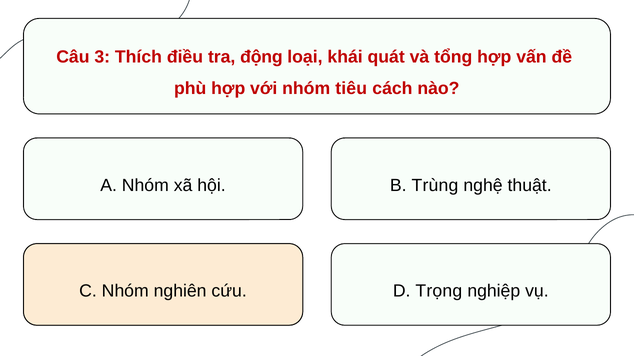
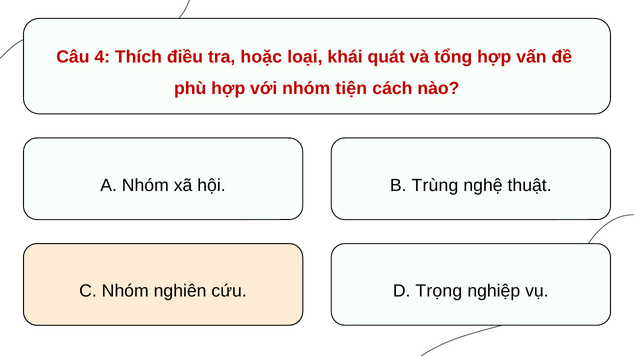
3: 3 -> 4 (102, 57)
động: động -> hoặc (261, 57)
tiêu: tiêu -> tiện (351, 89)
